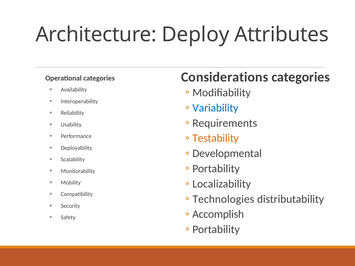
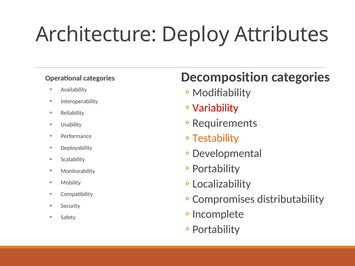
Considerations: Considerations -> Decomposition (225, 77)
Variability colour: blue -> red (215, 108)
Technologies: Technologies -> Compromises (223, 199)
Accomplish: Accomplish -> Incomplete (218, 214)
